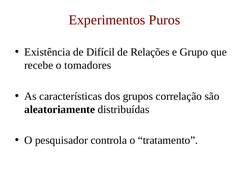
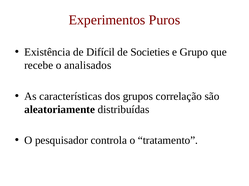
Relações: Relações -> Societies (150, 52)
tomadores: tomadores -> analisados (88, 66)
